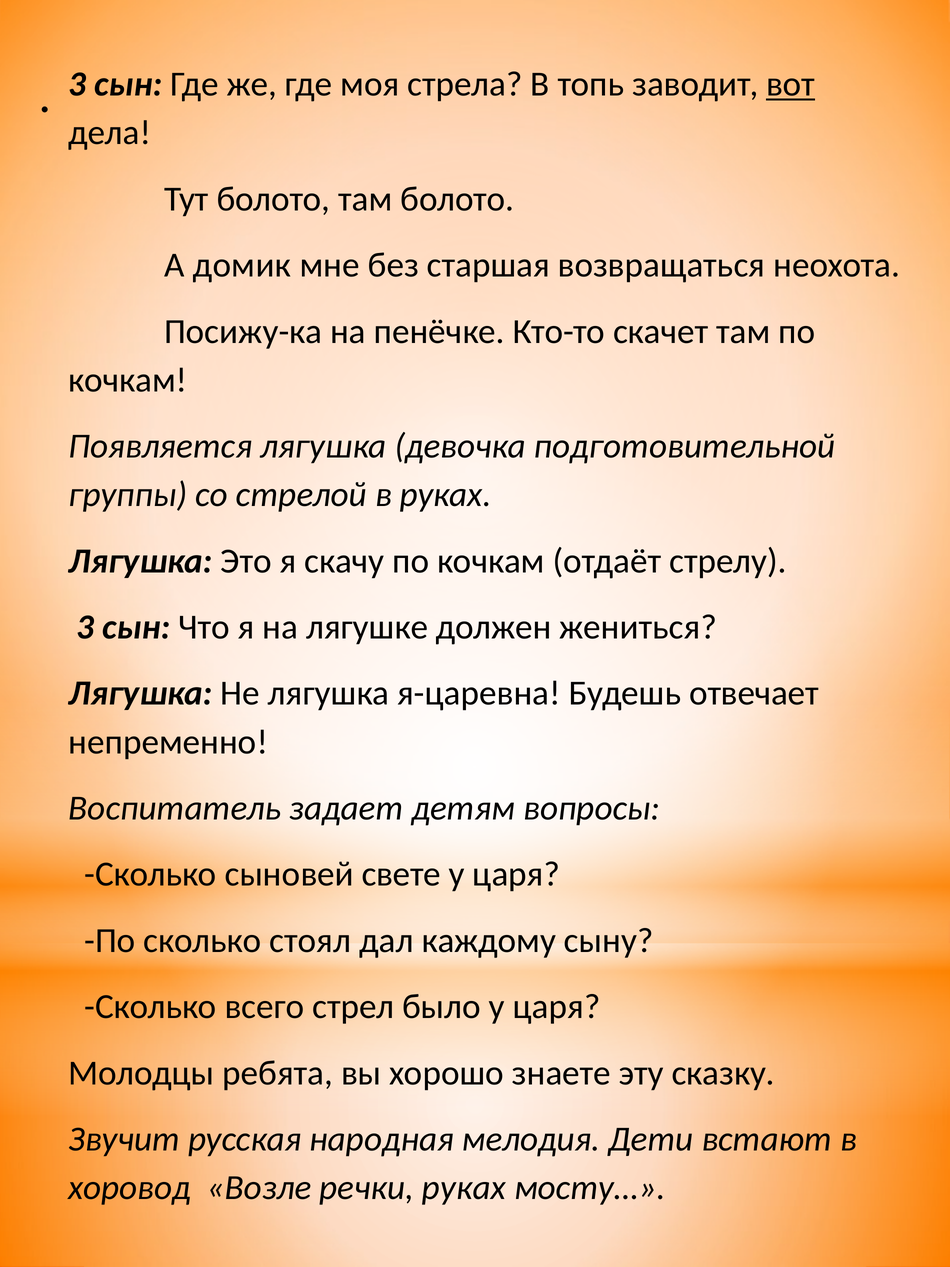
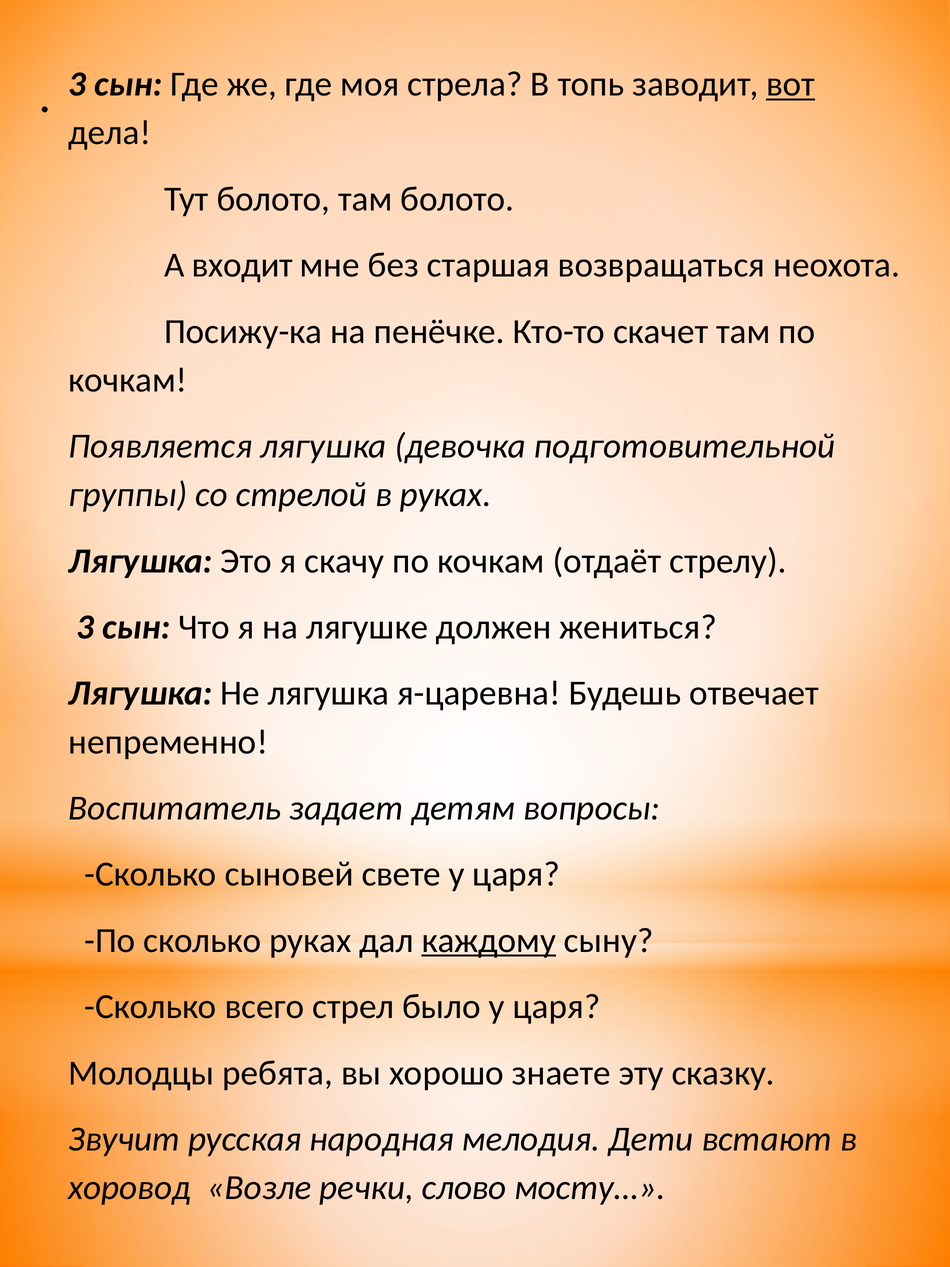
домик: домик -> входит (242, 265)
сколько стоял: стоял -> руках (310, 940)
каждому underline: none -> present (489, 940)
речки руках: руках -> слово (464, 1187)
